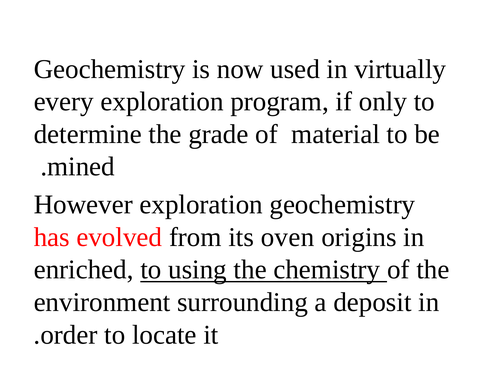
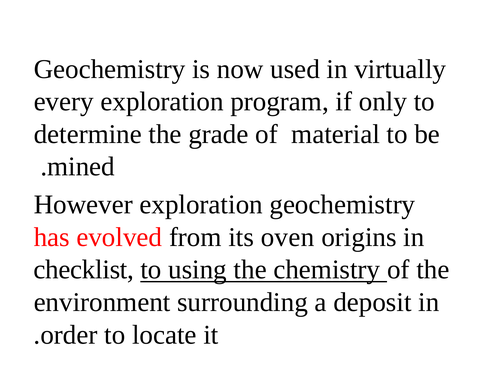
enriched: enriched -> checklist (84, 270)
